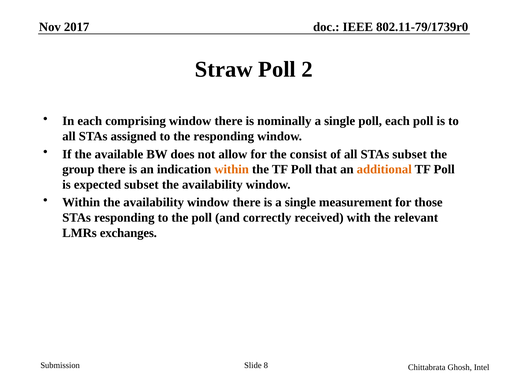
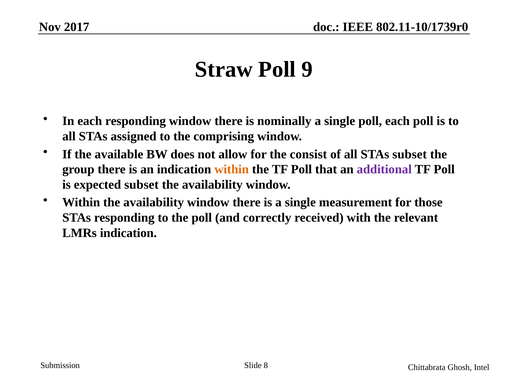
802.11-79/1739r0: 802.11-79/1739r0 -> 802.11-10/1739r0 (422, 27)
2: 2 -> 9 (307, 69)
each comprising: comprising -> responding (136, 121)
the responding: responding -> comprising (224, 136)
additional colour: orange -> purple (384, 169)
LMRs exchanges: exchanges -> indication (128, 233)
